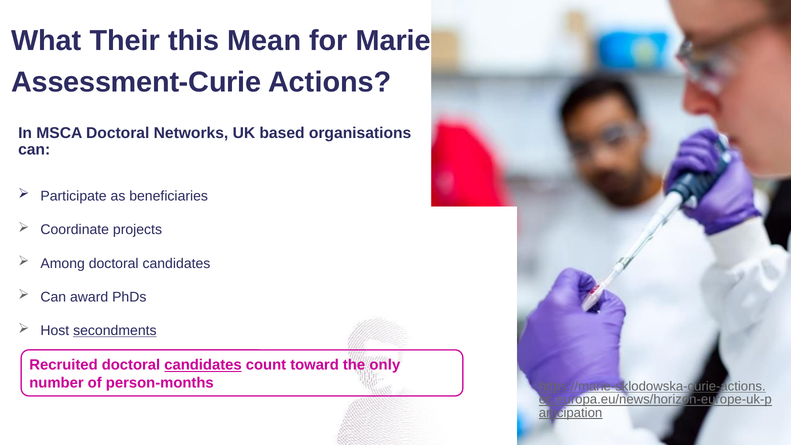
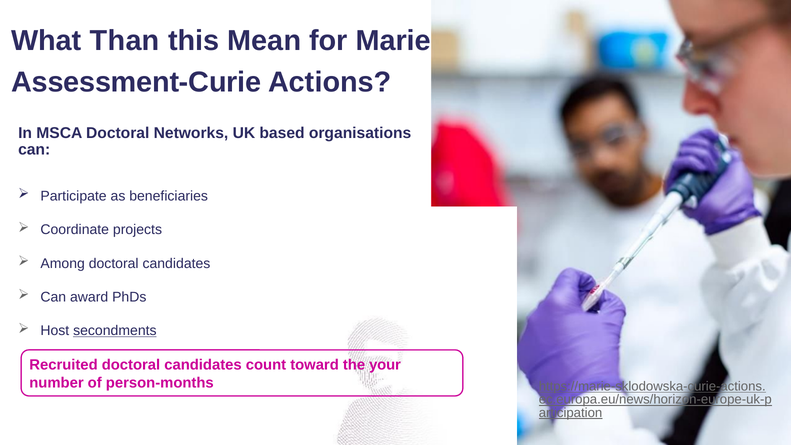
Their: Their -> Than (125, 41)
candidates underline: present -> none (203, 365)
only: only -> your (385, 365)
